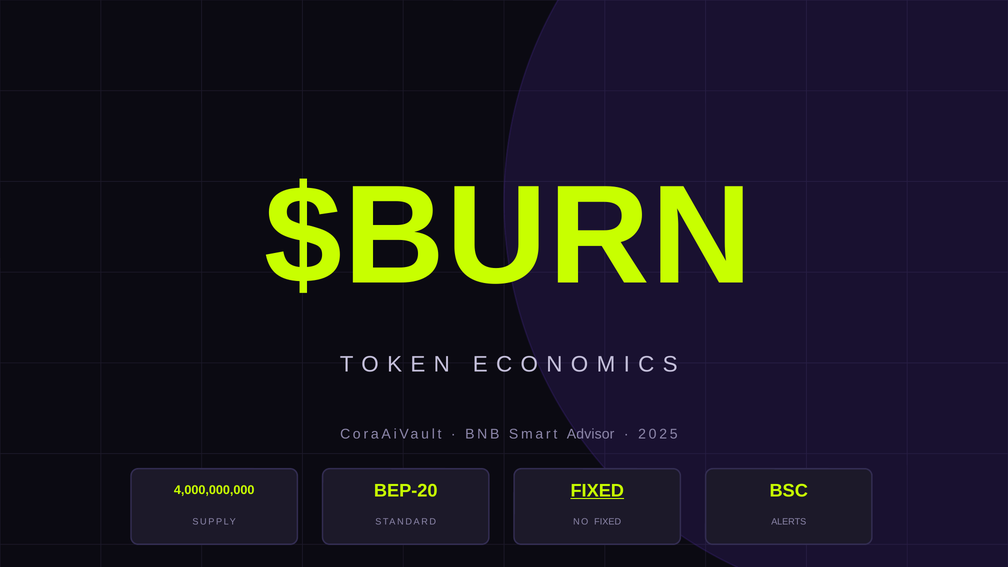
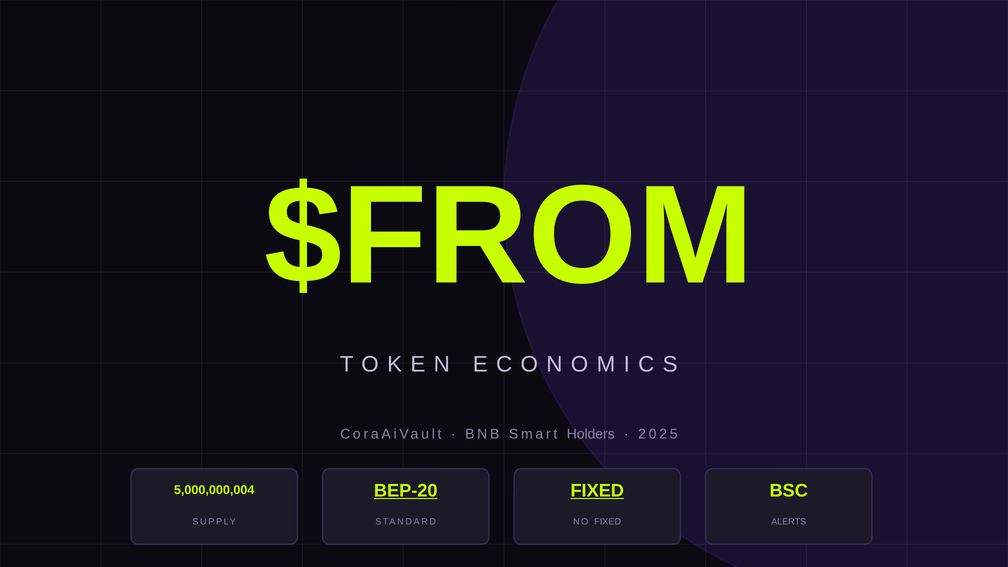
$BURN: $BURN -> $FROM (509, 237)
Advisor: Advisor -> Holders (591, 434)
BEP-20 underline: none -> present (406, 491)
4,000,000,000: 4,000,000,000 -> 5,000,000,004 (214, 490)
